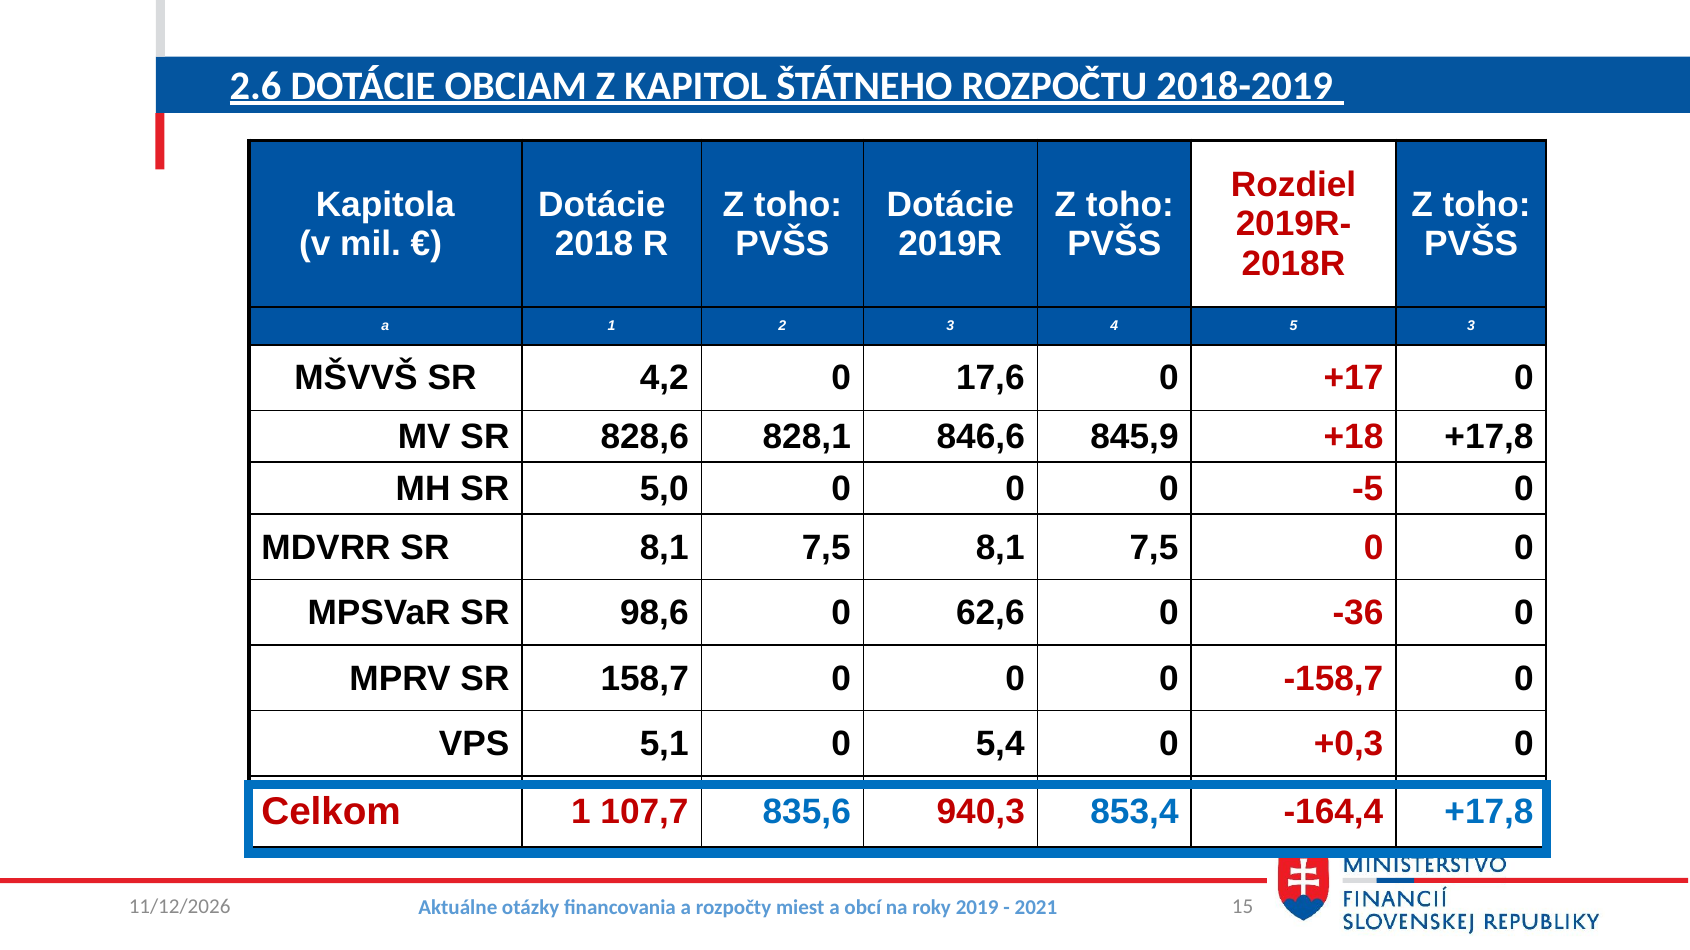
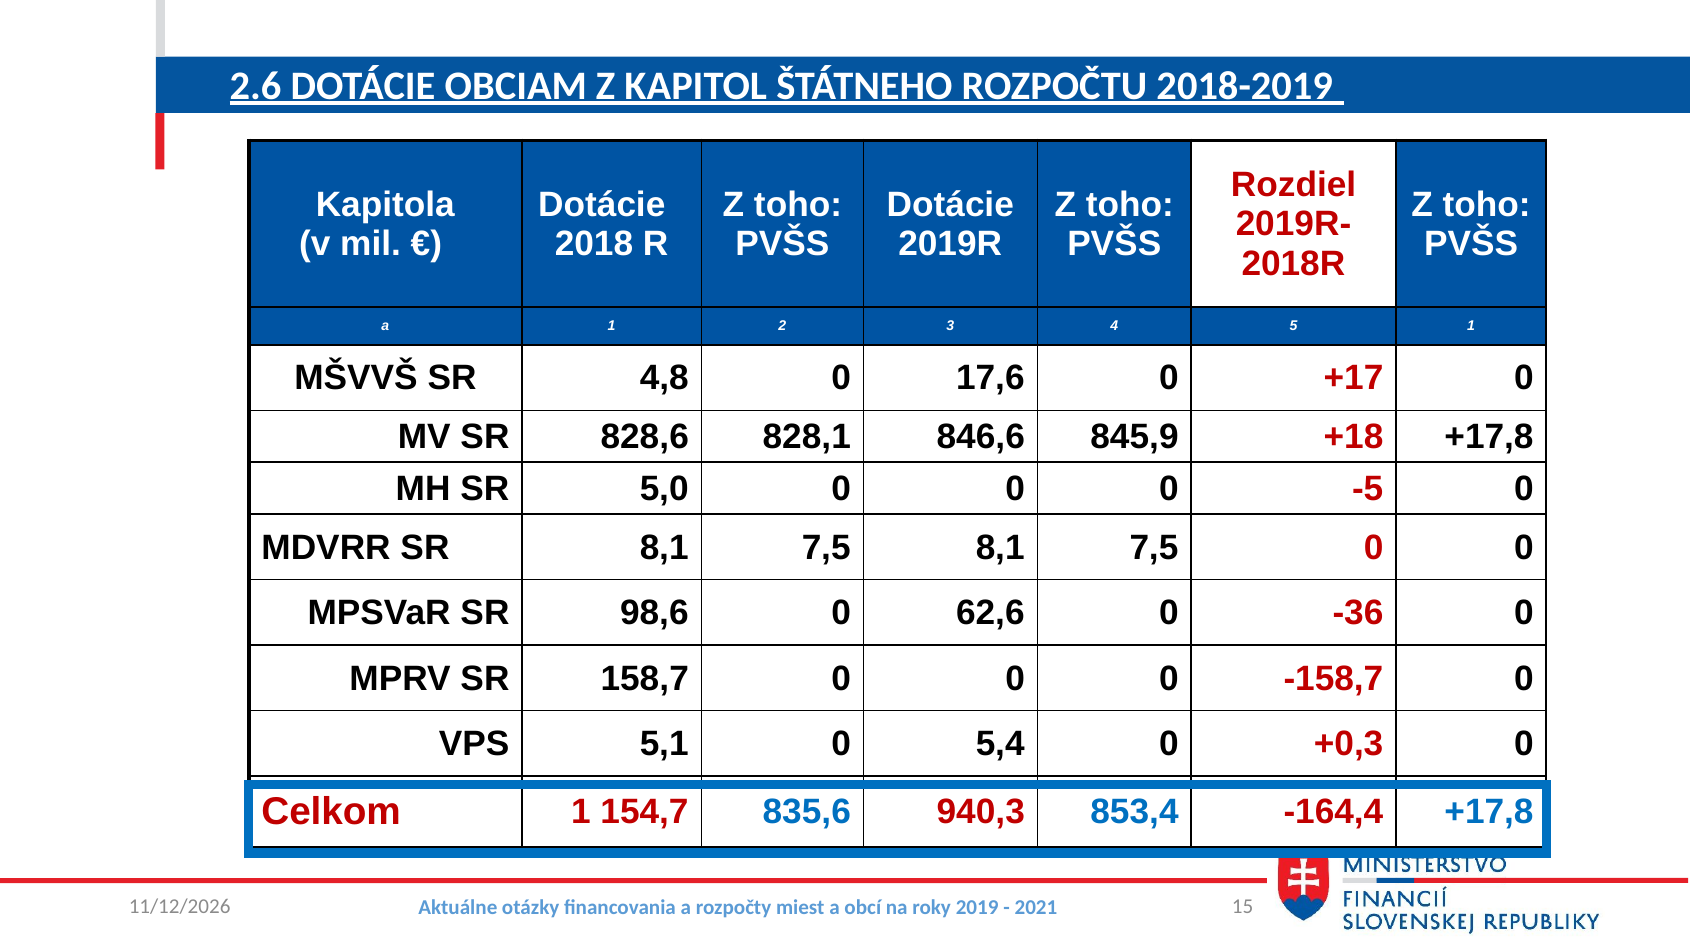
5 3: 3 -> 1 (1471, 326)
4,2: 4,2 -> 4,8 (664, 378)
107,7: 107,7 -> 154,7 (644, 813)
